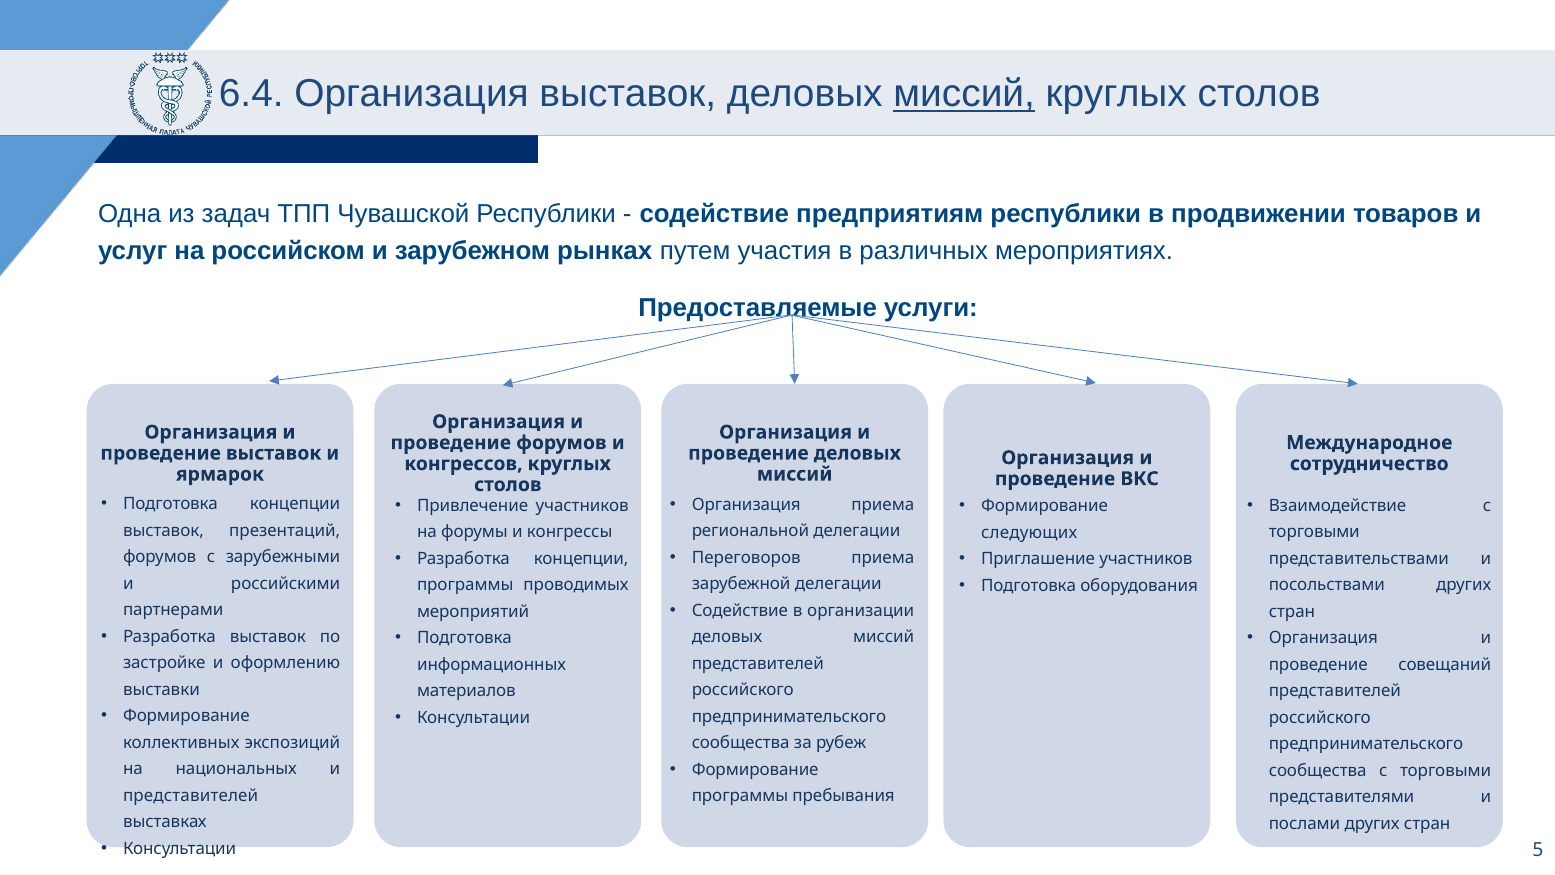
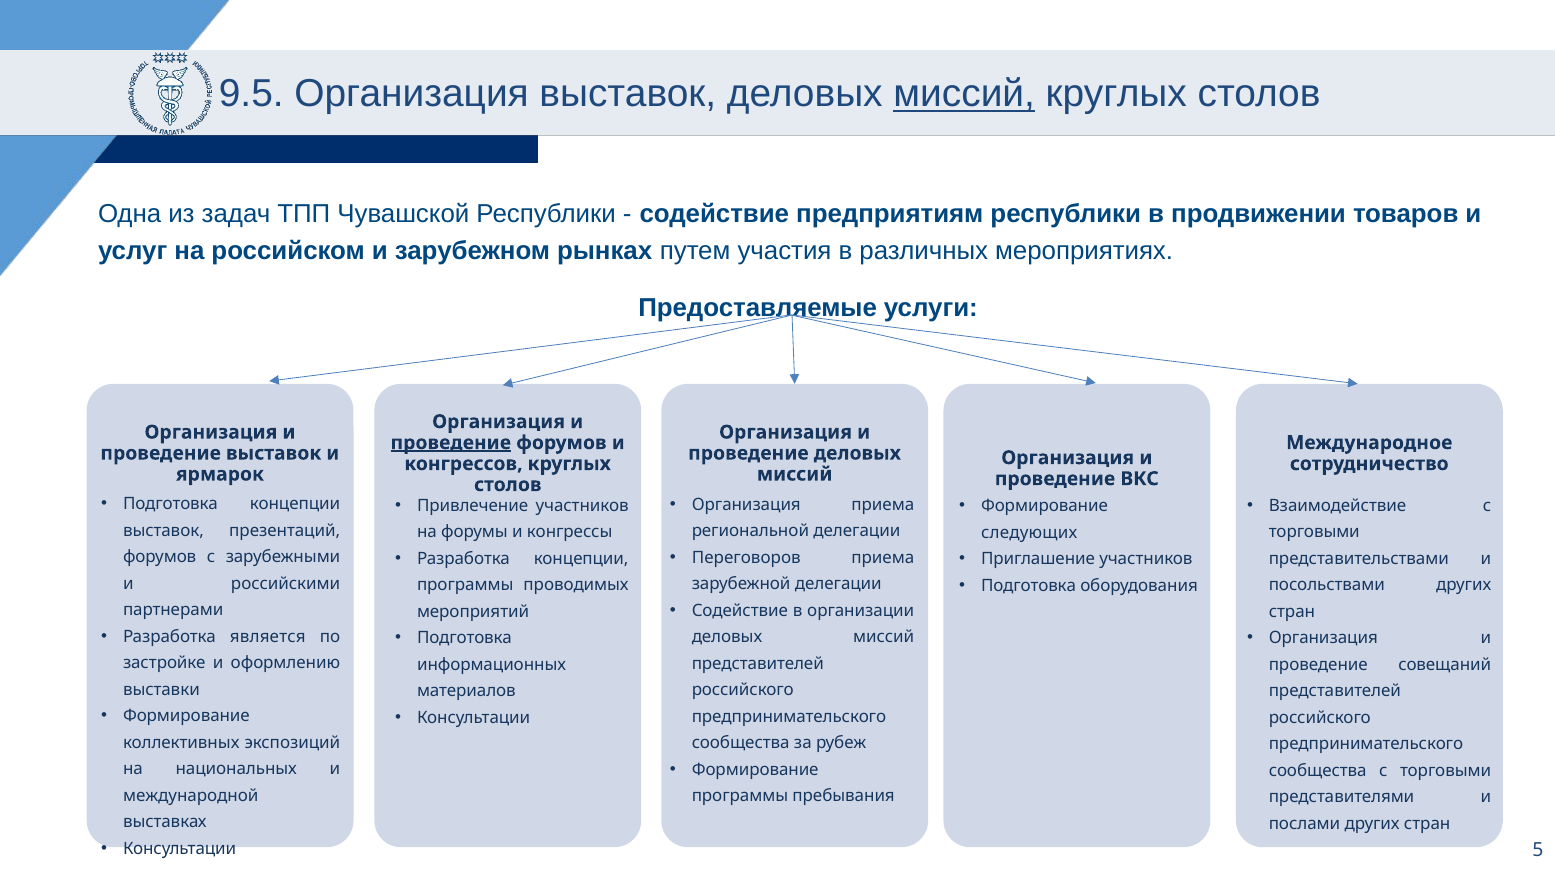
6.4: 6.4 -> 9.5 (251, 94)
проведение underline: none -> present (451, 443)
Разработка выставок: выставок -> является (268, 637)
представителей: представителей -> международной (191, 796)
